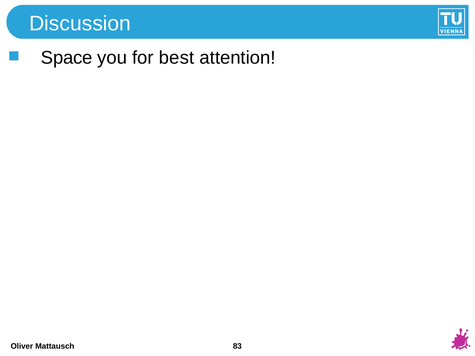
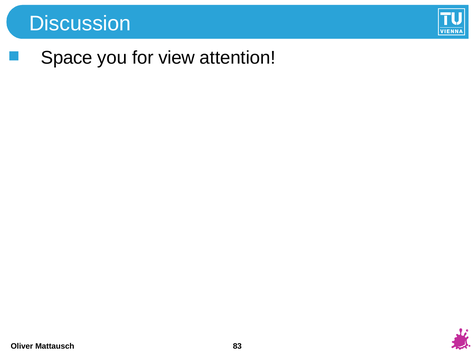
best: best -> view (177, 58)
